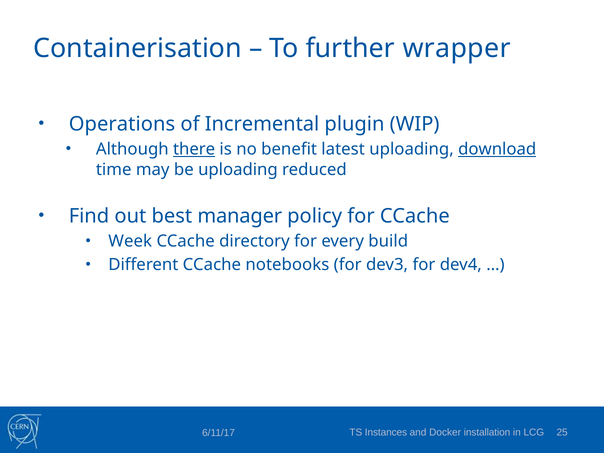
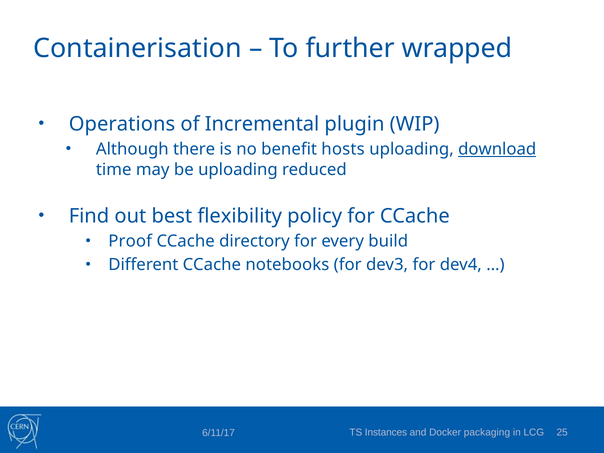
wrapper: wrapper -> wrapped (457, 48)
there underline: present -> none (194, 149)
latest: latest -> hosts (343, 149)
manager: manager -> flexibility (240, 216)
Week: Week -> Proof (130, 241)
installation: installation -> packaging (487, 433)
